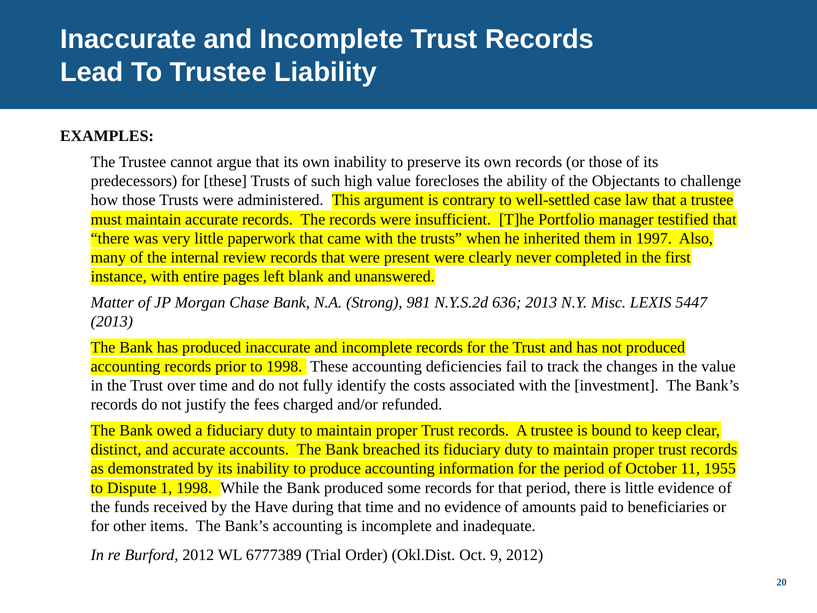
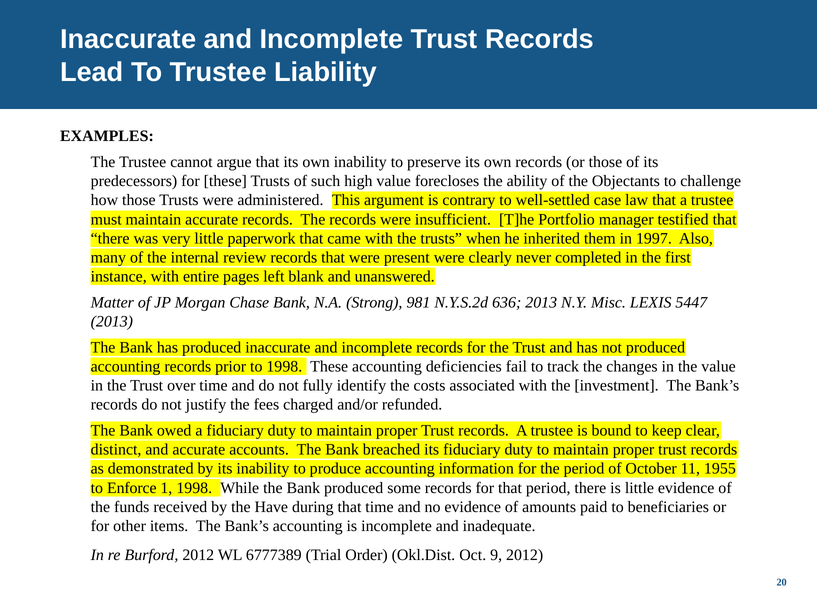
Dispute: Dispute -> Enforce (132, 488)
